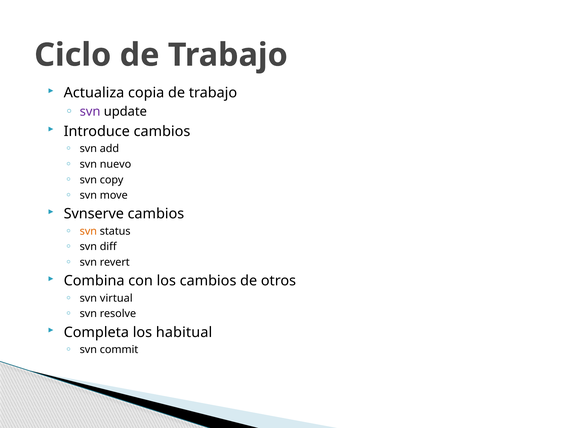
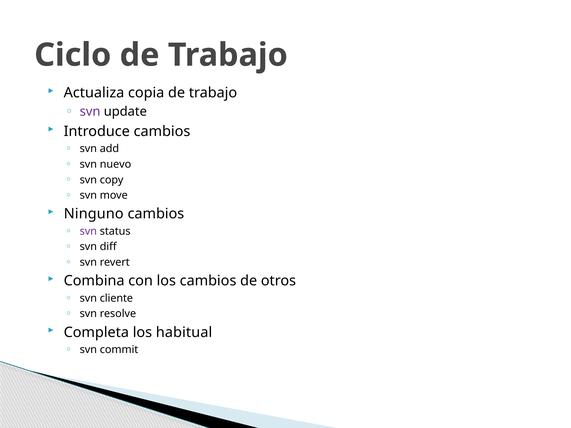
Svnserve: Svnserve -> Ninguno (94, 214)
svn colour: orange -> purple (88, 231)
virtual: virtual -> cliente (116, 298)
